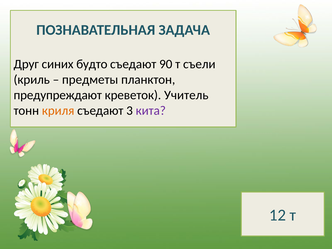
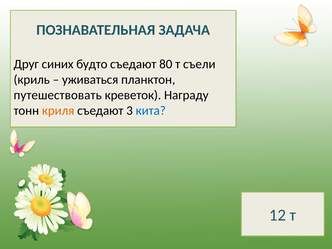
90: 90 -> 80 (166, 64)
предметы: предметы -> уживаться (90, 80)
предупреждают: предупреждают -> путешествовать (58, 95)
Учитель: Учитель -> Награду (186, 95)
кита colour: purple -> blue (151, 111)
